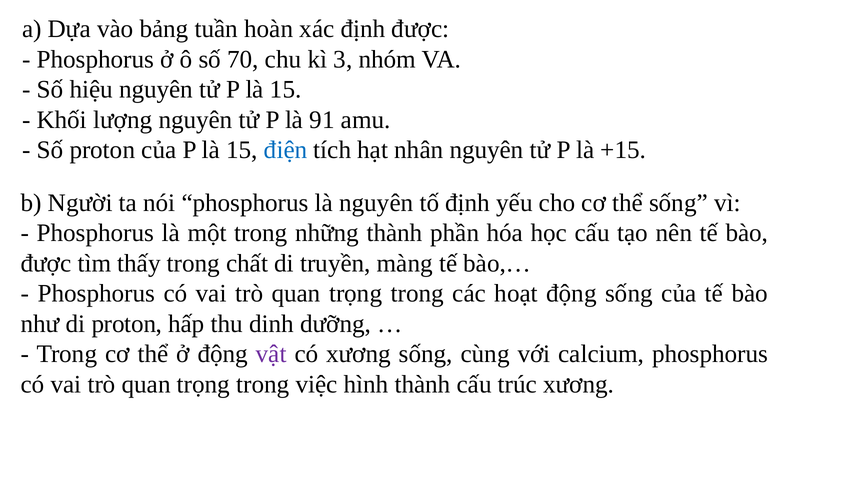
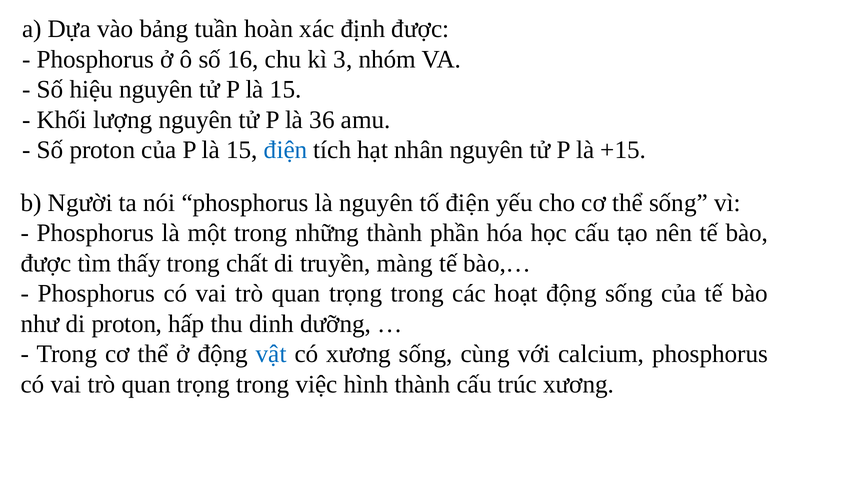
70: 70 -> 16 (243, 59)
91: 91 -> 36 (322, 120)
tố định: định -> điện (468, 203)
vật colour: purple -> blue (271, 354)
